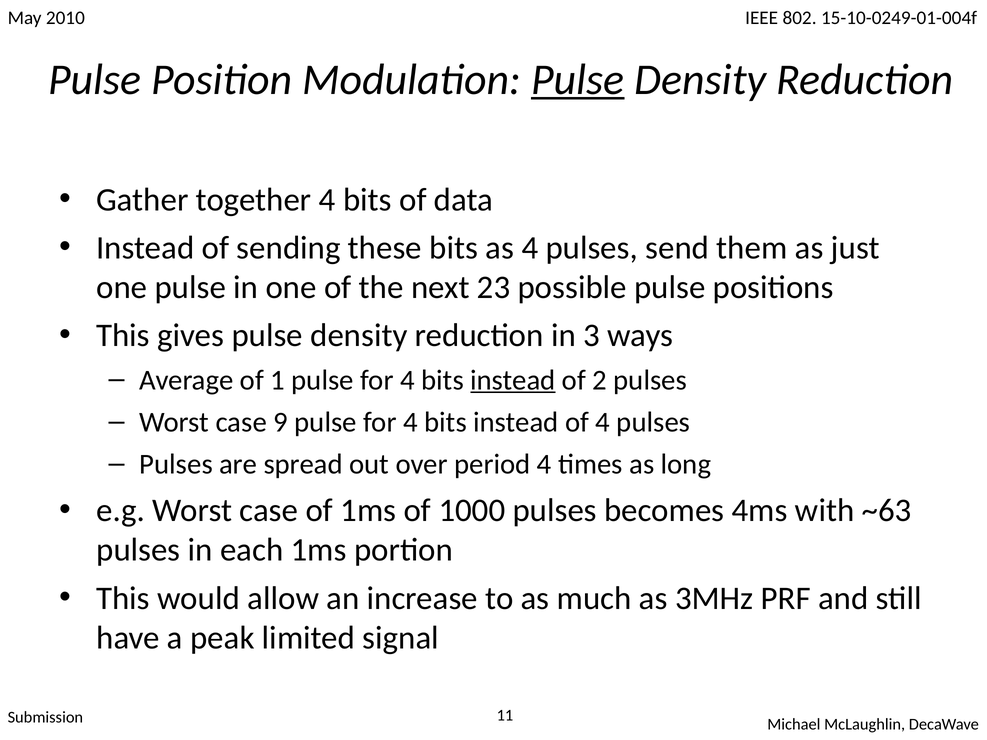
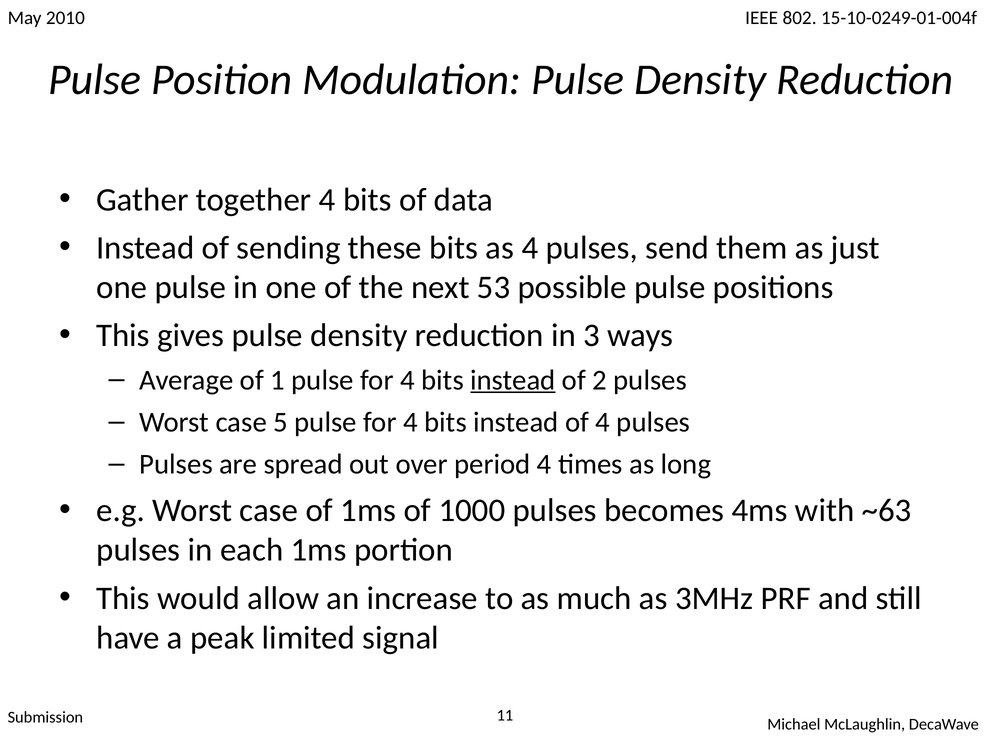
Pulse underline: present -> none (578, 80)
23: 23 -> 53 (494, 287)
9: 9 -> 5 (281, 422)
